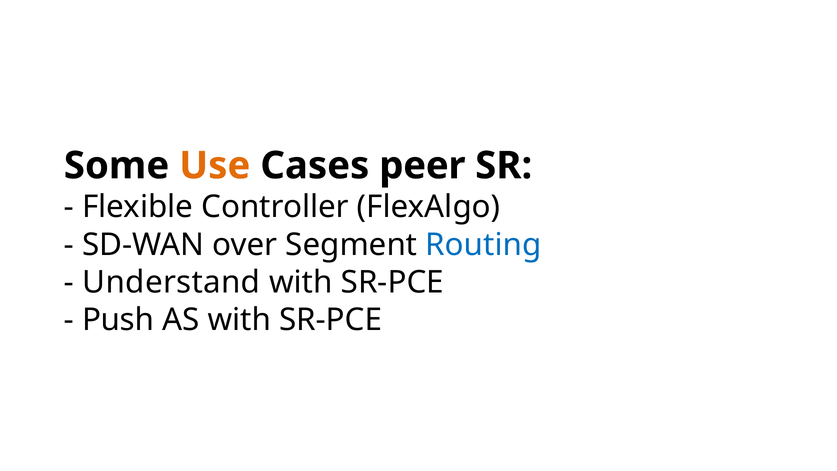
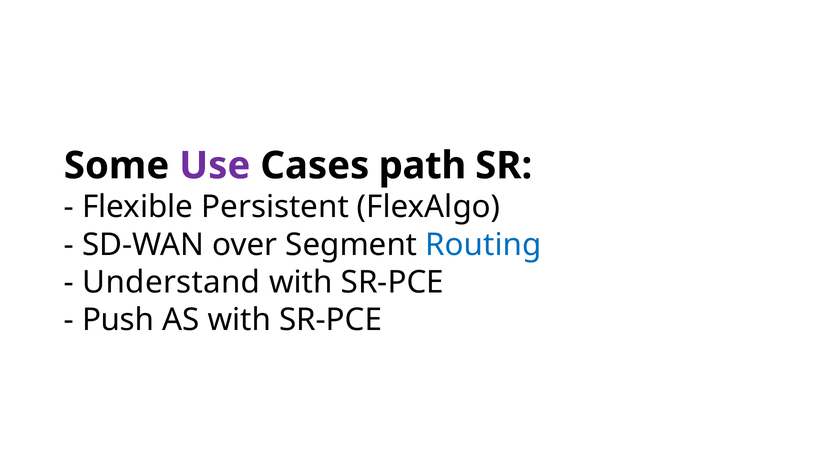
Use colour: orange -> purple (215, 166)
peer: peer -> path (422, 166)
Controller: Controller -> Persistent (275, 207)
